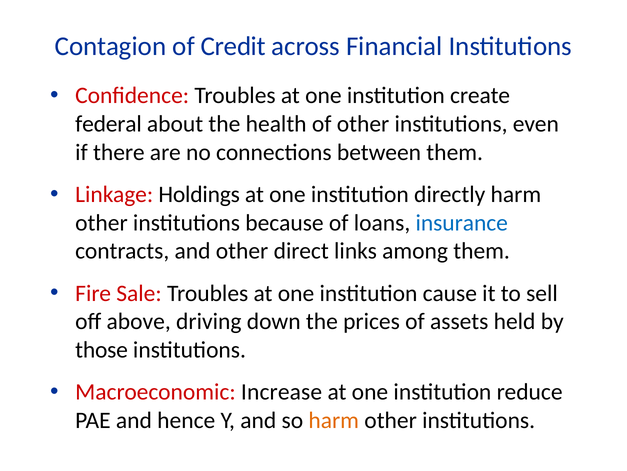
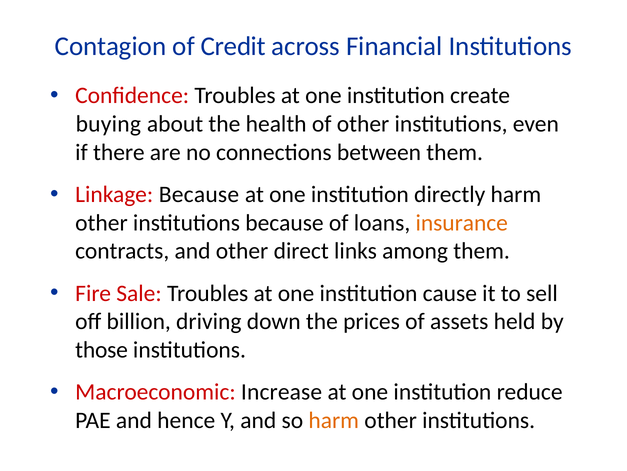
federal: federal -> buying (108, 124)
Linkage Holdings: Holdings -> Because (199, 194)
insurance colour: blue -> orange (462, 222)
above: above -> billion (139, 321)
